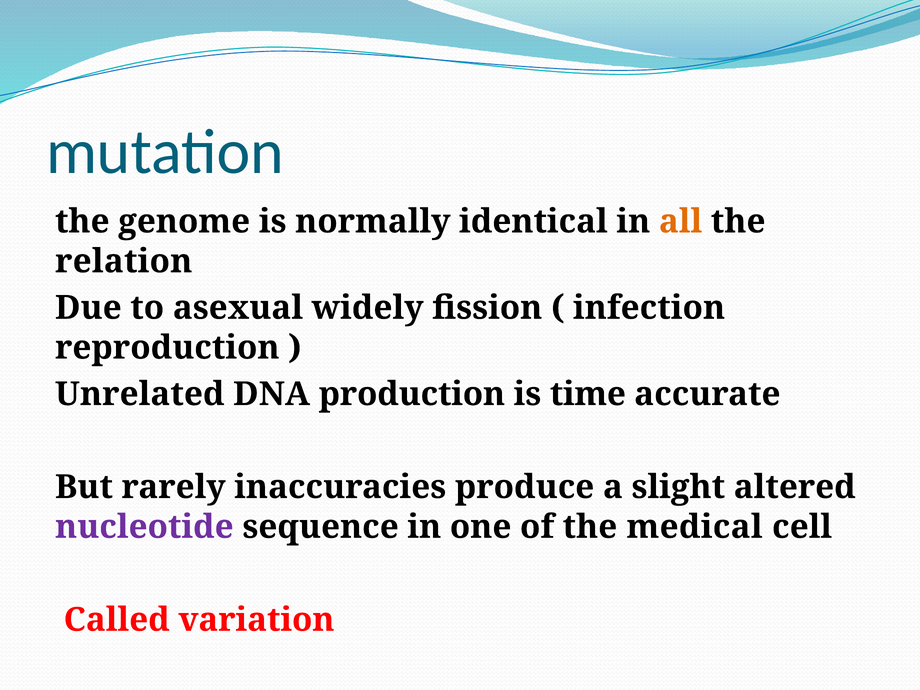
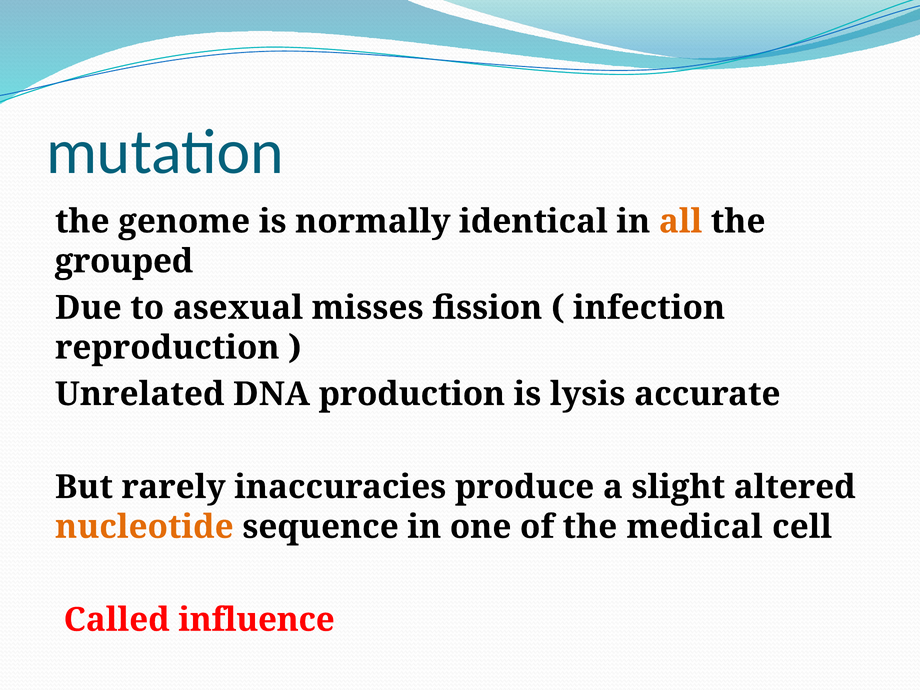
relation: relation -> grouped (124, 261)
widely: widely -> misses (368, 308)
time: time -> lysis (588, 394)
nucleotide colour: purple -> orange (144, 527)
variation: variation -> influence (257, 620)
